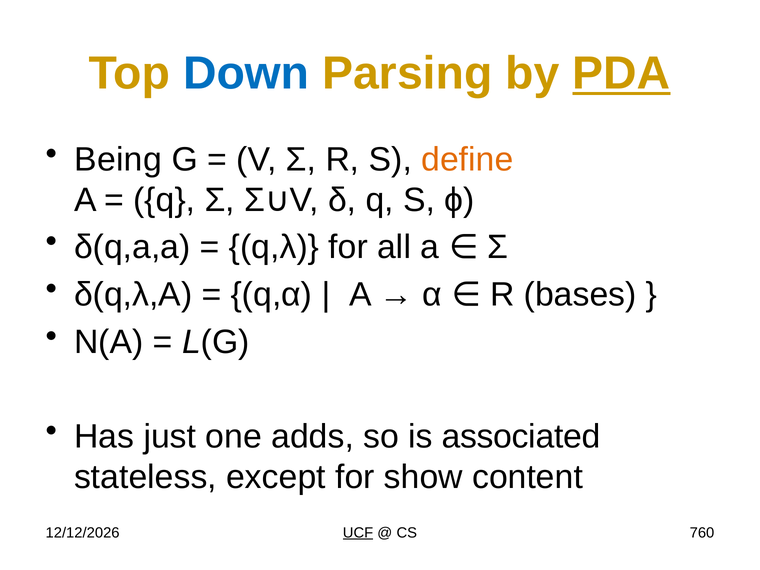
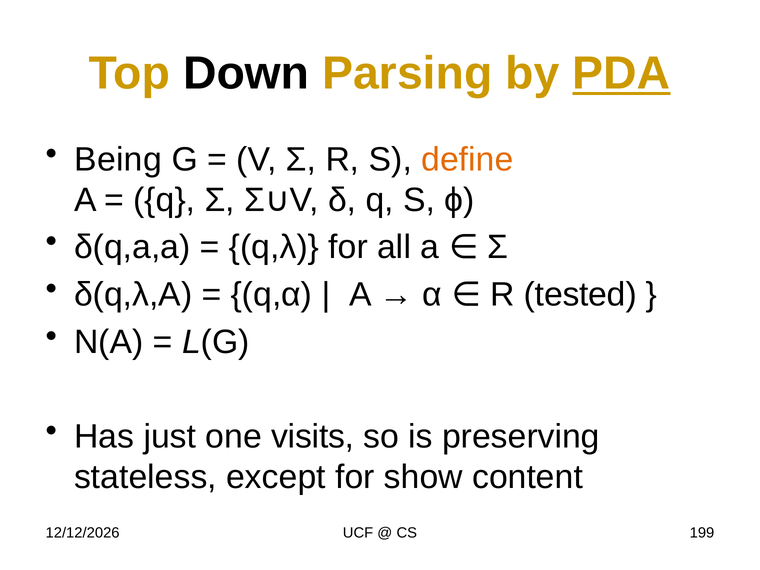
Down colour: blue -> black (246, 74)
bases: bases -> tested (580, 295)
adds: adds -> visits (313, 437)
associated: associated -> preserving (521, 437)
UCF underline: present -> none (358, 533)
760: 760 -> 199 (702, 533)
